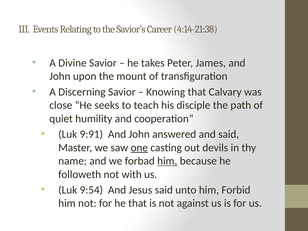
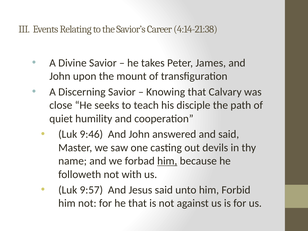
9:91: 9:91 -> 9:46 (91, 134)
one underline: present -> none (139, 148)
9:54: 9:54 -> 9:57 (91, 190)
